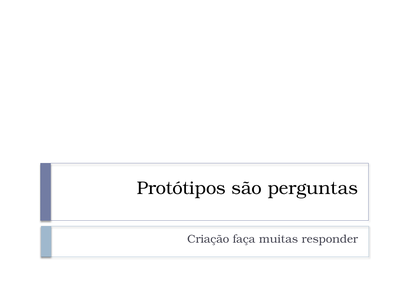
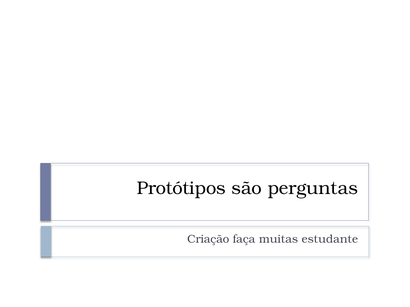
responder: responder -> estudante (330, 239)
